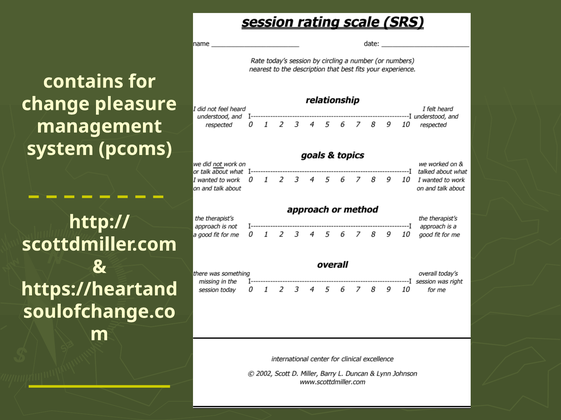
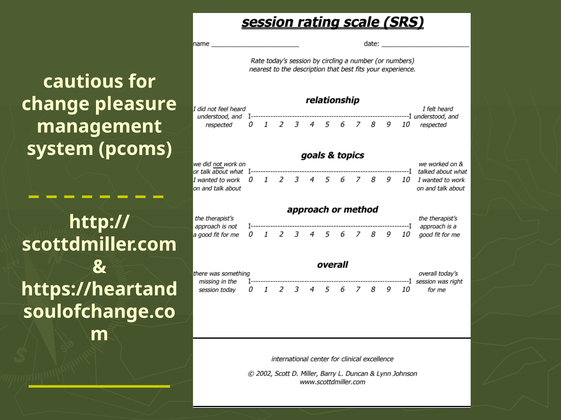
contains: contains -> cautious (83, 82)
